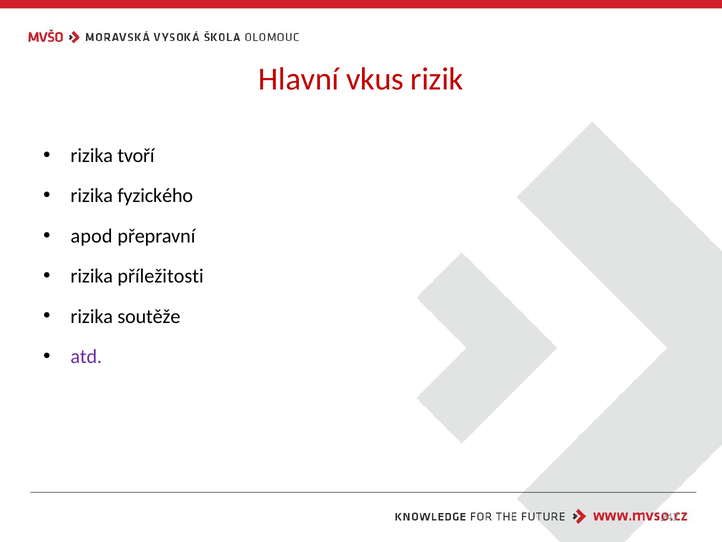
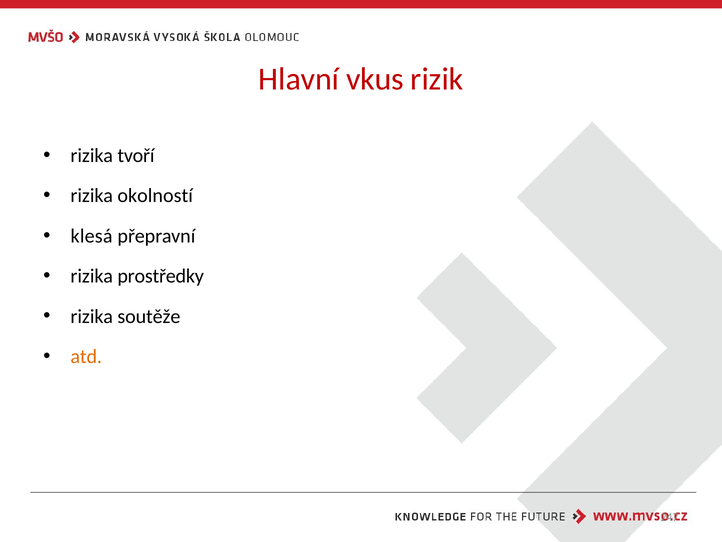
fyzického: fyzického -> okolností (155, 196)
apod: apod -> klesá (92, 236)
příležitosti: příležitosti -> prostředky (161, 276)
atd colour: purple -> orange (86, 356)
